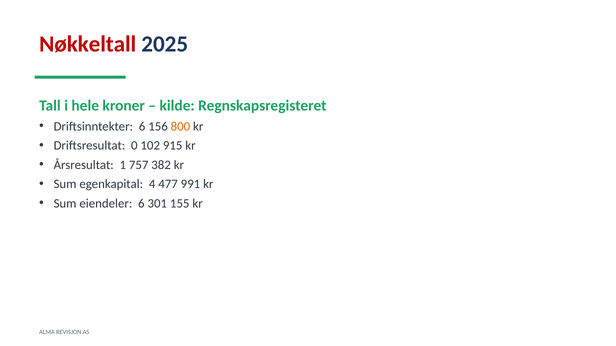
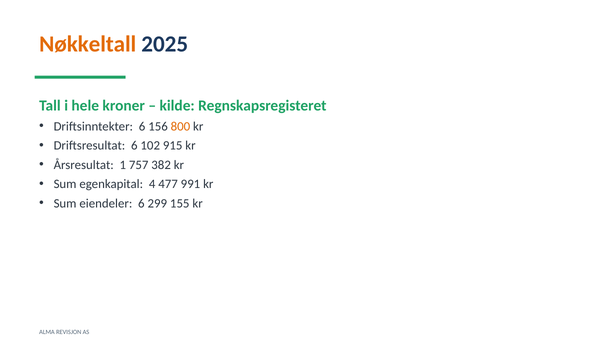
Nøkkeltall colour: red -> orange (88, 44)
Driftsresultat 0: 0 -> 6 (134, 146)
301: 301 -> 299 (157, 204)
